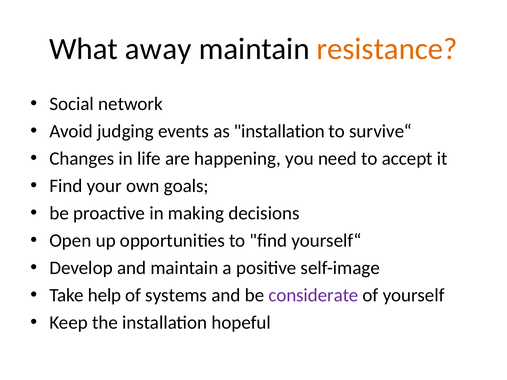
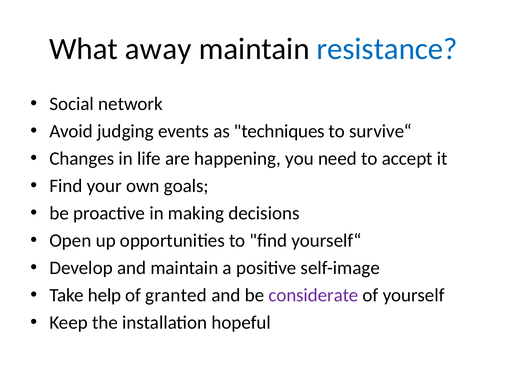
resistance colour: orange -> blue (387, 49)
as installation: installation -> techniques (279, 131)
systems: systems -> granted (176, 295)
